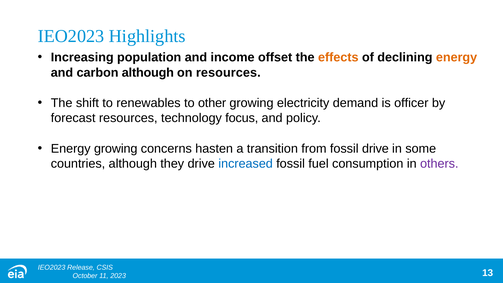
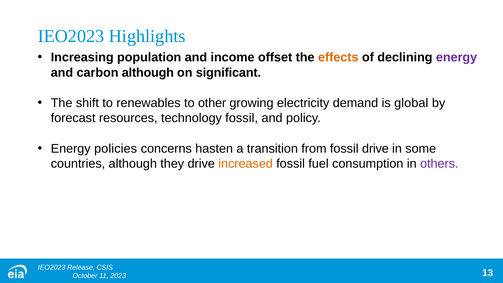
energy colour: orange -> purple (457, 57)
on resources: resources -> significant (228, 73)
officer: officer -> global (411, 103)
technology focus: focus -> fossil (242, 118)
Energy growing: growing -> policies (116, 149)
increased colour: blue -> orange (246, 164)
